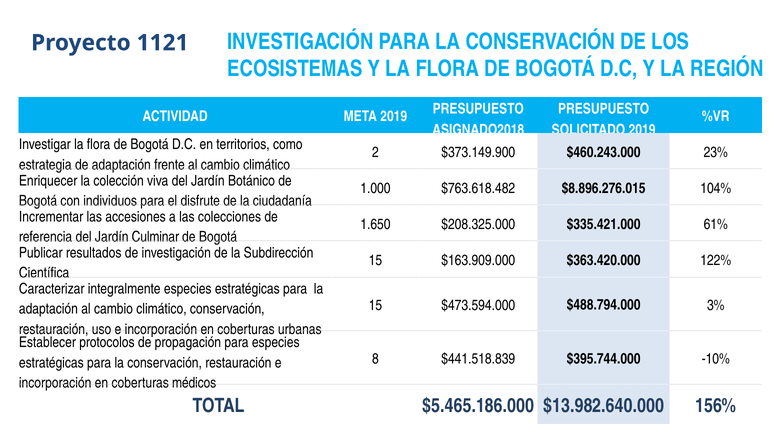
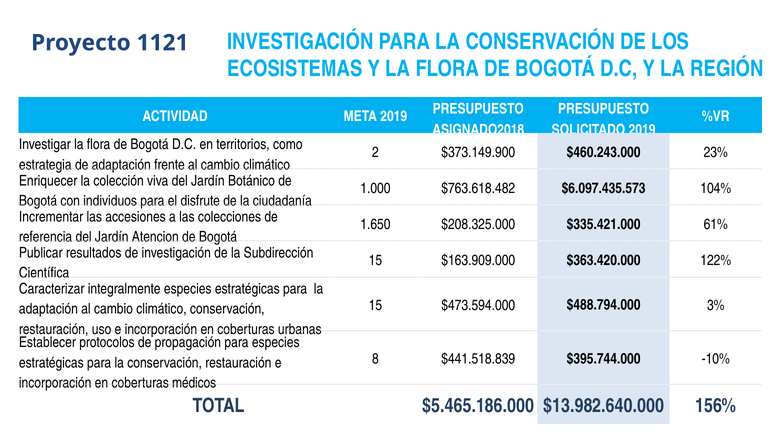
$8.896.276.015: $8.896.276.015 -> $6.097.435.573 (604, 188)
Culminar: Culminar -> Atencion (155, 237)
